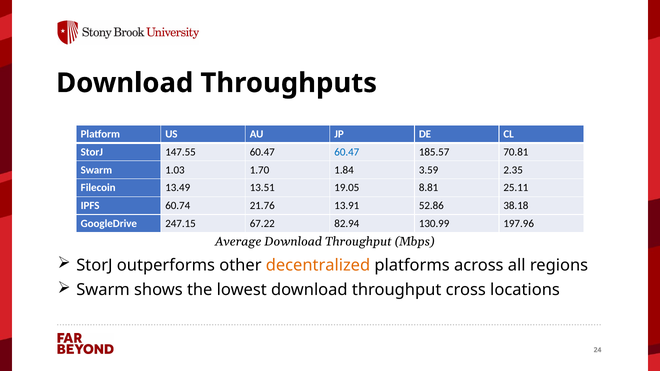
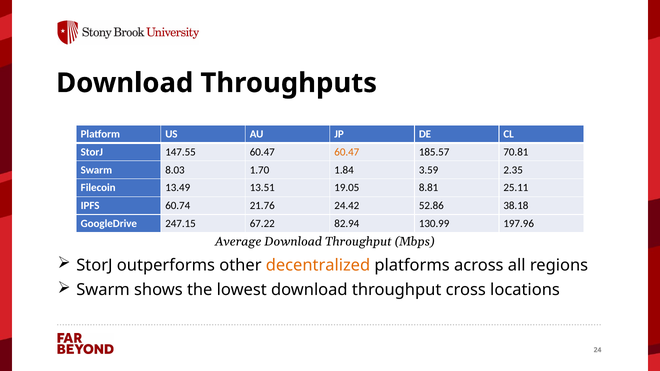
60.47 colour: blue -> orange (347, 152)
1.03: 1.03 -> 8.03 (175, 170)
13.91: 13.91 -> 24.42 (347, 206)
